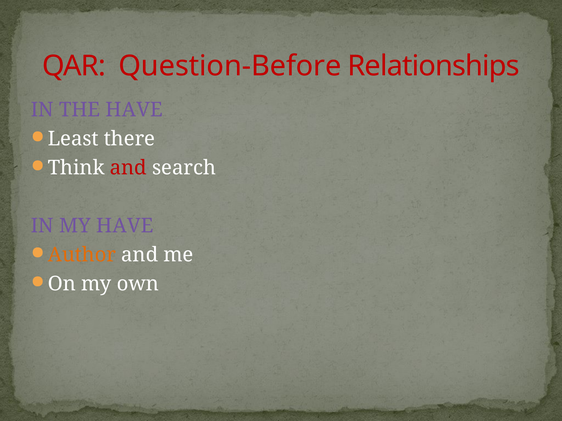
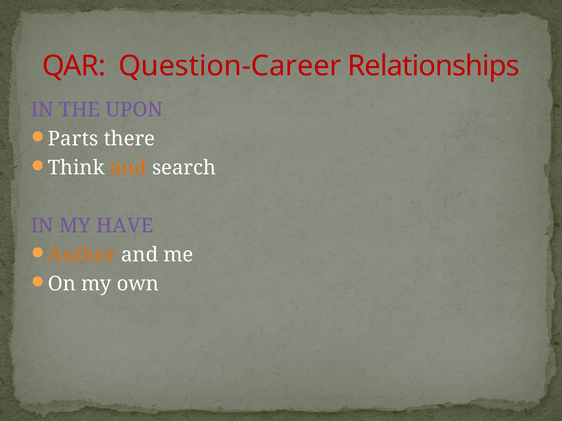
Question-Before: Question-Before -> Question-Career (230, 66)
THE HAVE: HAVE -> UPON (134, 110)
Least: Least -> Parts (73, 139)
and colour: red -> orange (128, 168)
